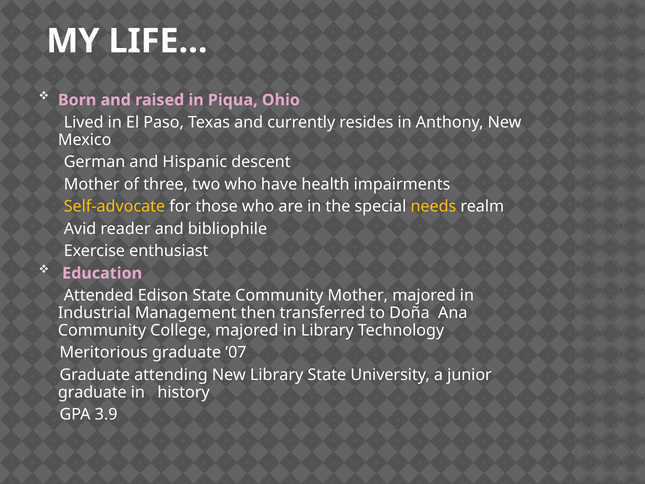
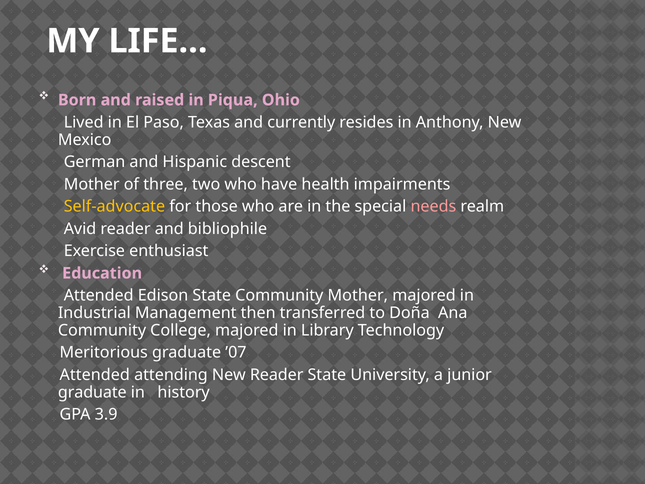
needs colour: yellow -> pink (433, 206)
Graduate: Graduate -> Attended (95, 375)
New Library: Library -> Reader (277, 375)
